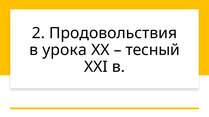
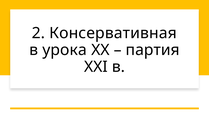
Продовольствия: Продовольствия -> Консервативная (113, 33)
тесный: тесный -> партия (153, 50)
